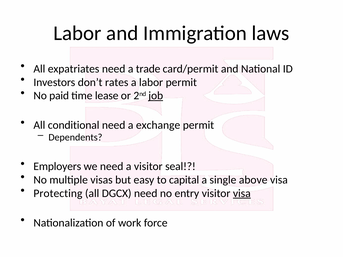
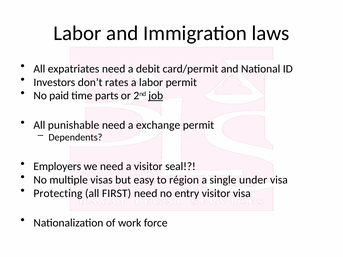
trade: trade -> debit (148, 69)
lease: lease -> parts (107, 96)
conditional: conditional -> punishable (74, 125)
capital: capital -> région (184, 180)
above: above -> under (253, 180)
DGCX: DGCX -> FIRST (117, 193)
visa underline: present -> none (242, 193)
